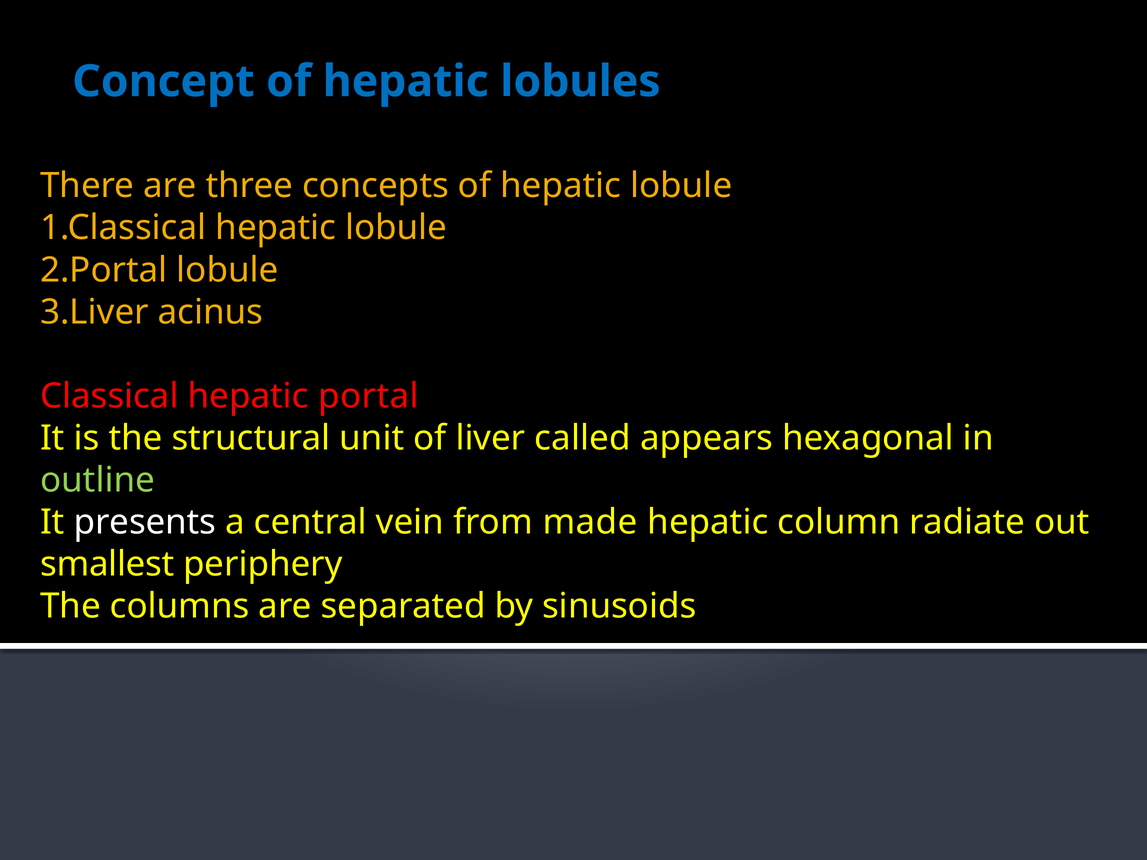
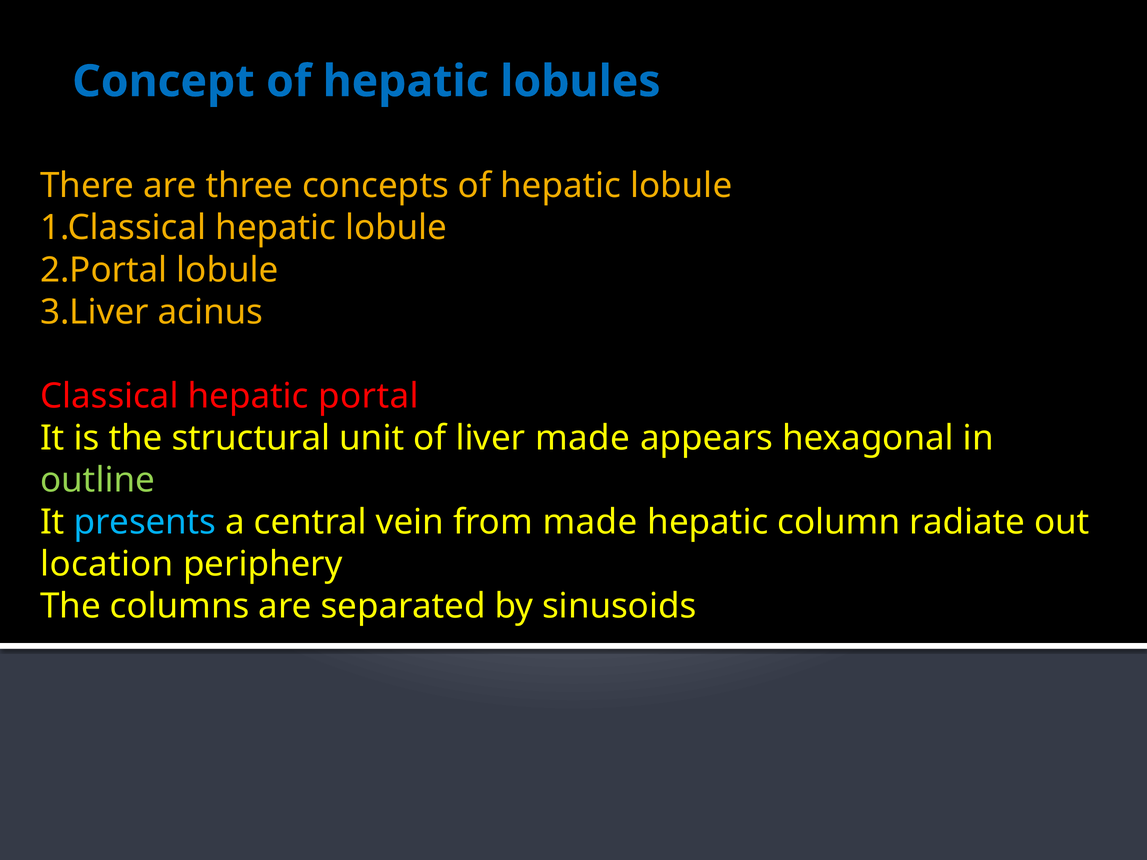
liver called: called -> made (583, 438)
presents colour: white -> light blue (145, 522)
smallest: smallest -> location (107, 564)
